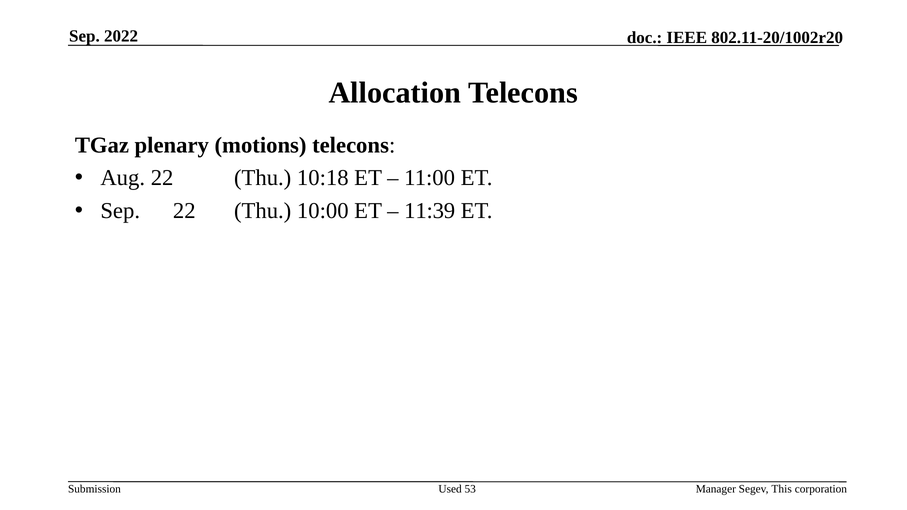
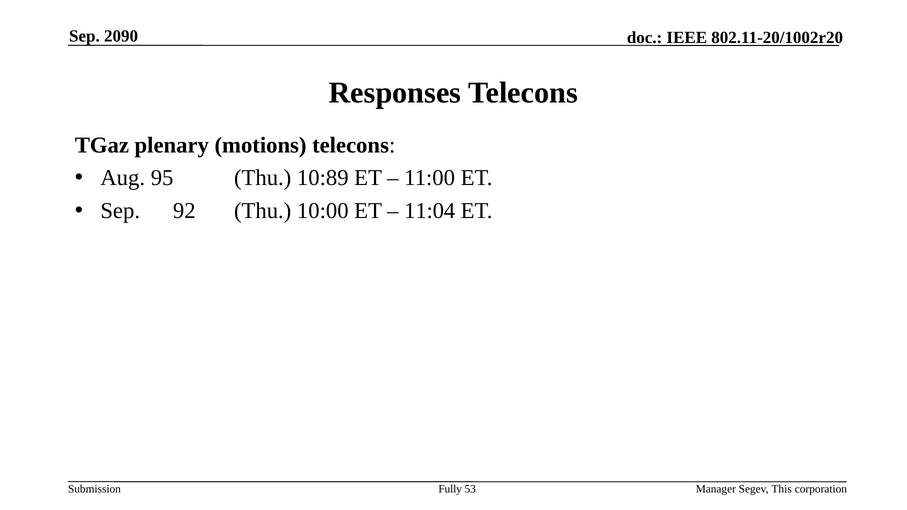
2022: 2022 -> 2090 (121, 36)
Allocation: Allocation -> Responses (395, 93)
Aug 22: 22 -> 95 (162, 178)
10:18: 10:18 -> 10:89 (323, 178)
Sep 22: 22 -> 92 (184, 211)
11:39: 11:39 -> 11:04 (430, 211)
Used: Used -> Fully (450, 489)
